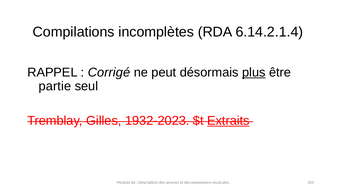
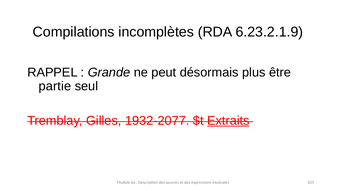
6.14.2.1.4: 6.14.2.1.4 -> 6.23.2.1.9 (269, 32)
Corrigé: Corrigé -> Grande (109, 72)
plus underline: present -> none (254, 72)
1932-2023: 1932-2023 -> 1932-2077 (157, 121)
